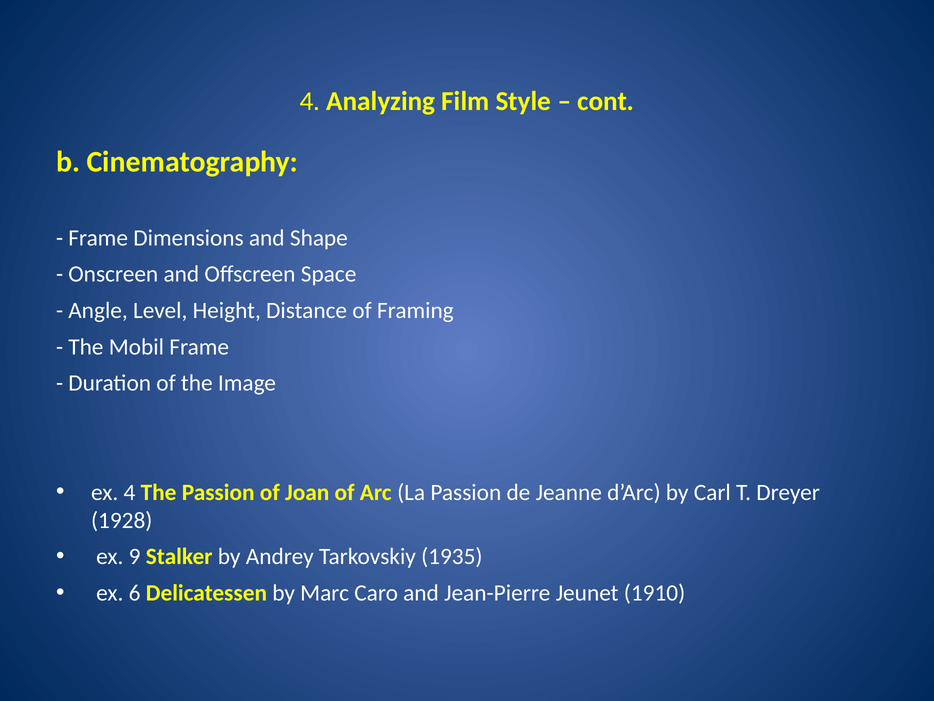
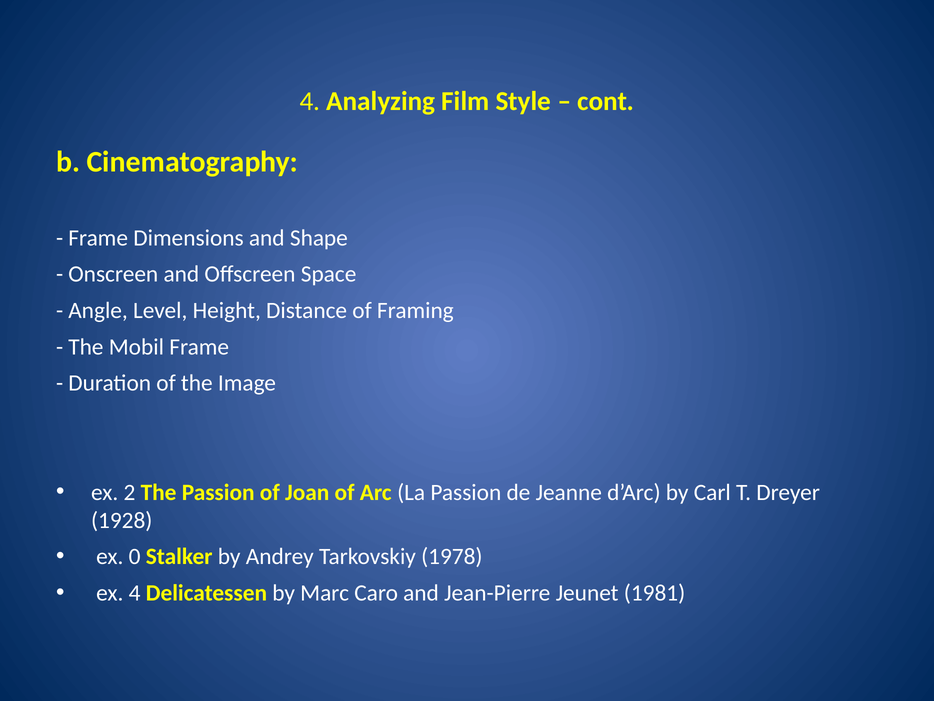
ex 4: 4 -> 2 (129, 492)
9: 9 -> 0 (135, 556)
1935: 1935 -> 1978 (452, 556)
ex 6: 6 -> 4 (135, 593)
1910: 1910 -> 1981 (655, 593)
